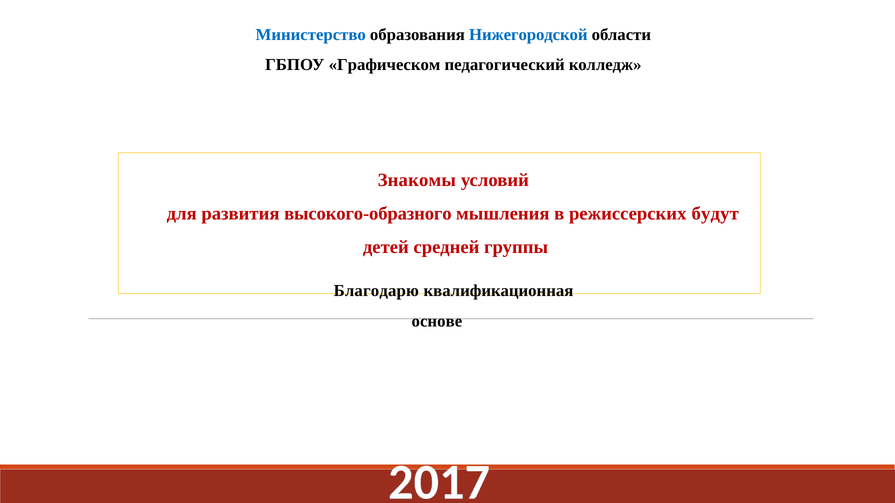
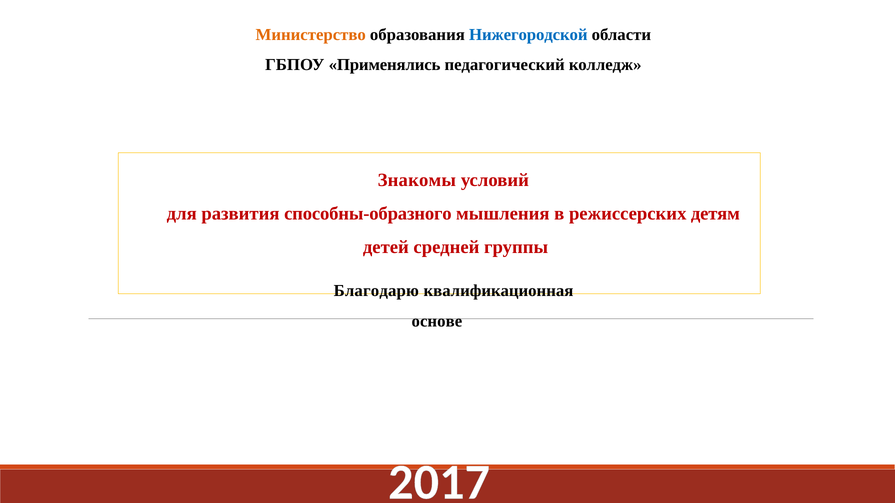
Министерство colour: blue -> orange (311, 35)
Графическом: Графическом -> Применялись (385, 65)
высокого-образного: высокого-образного -> способны-образного (368, 214)
будут: будут -> детям (715, 214)
